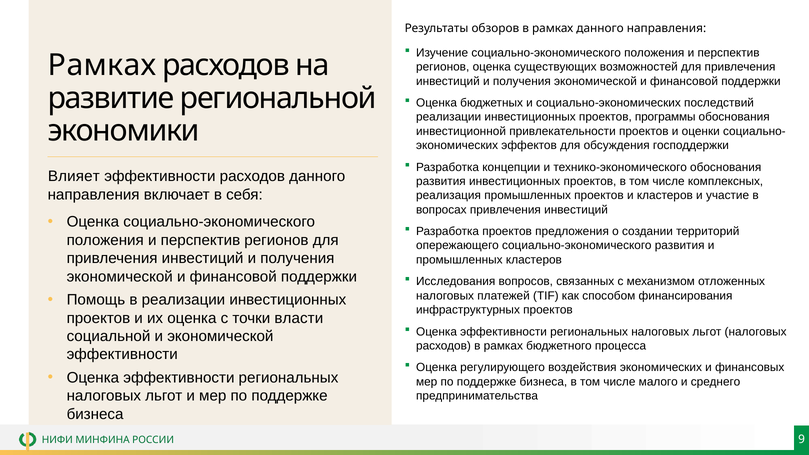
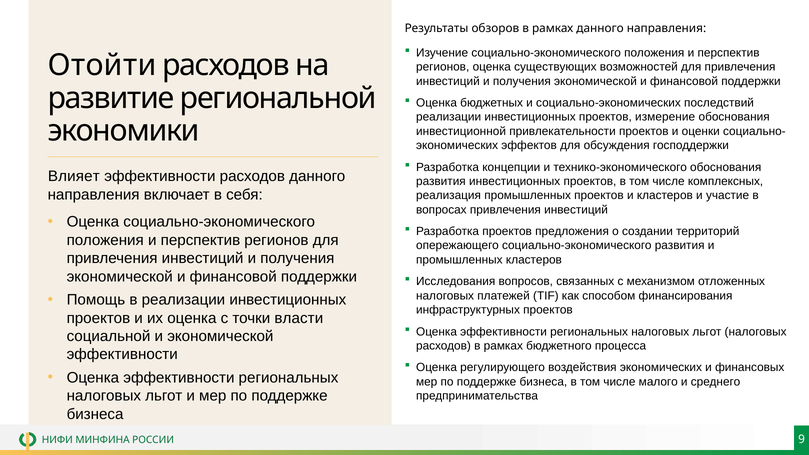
Рамках: Рамках -> Отойти (102, 65)
программы: программы -> измерение (665, 117)
